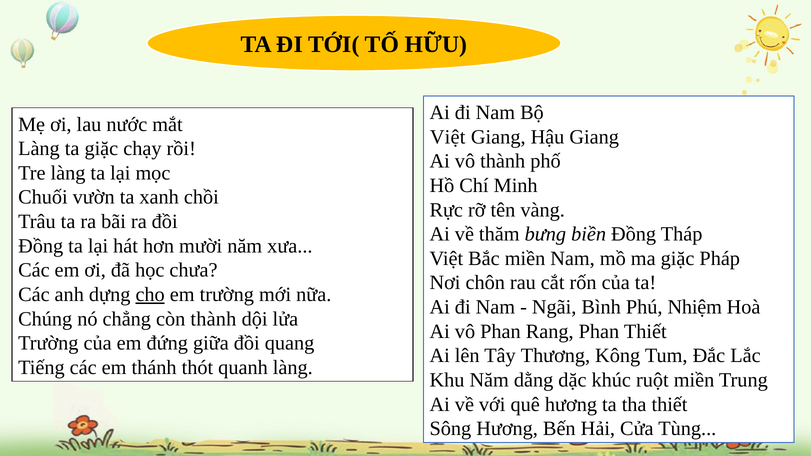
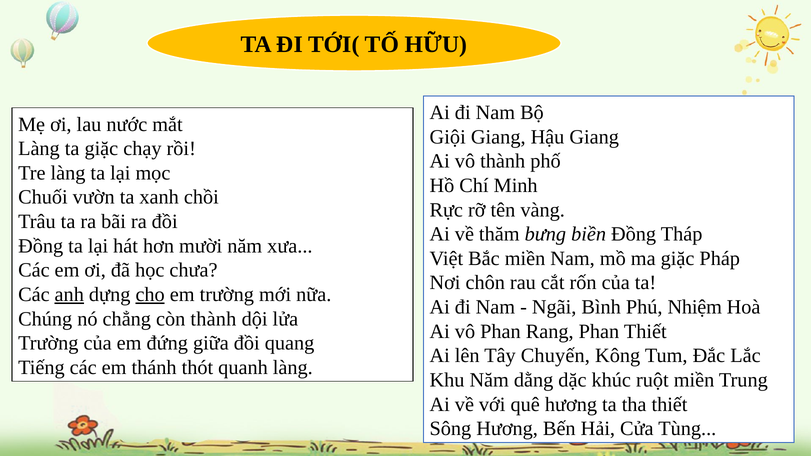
Việt: Việt -> Giội (448, 137)
anh underline: none -> present (69, 295)
Thương: Thương -> Chuyến (555, 356)
